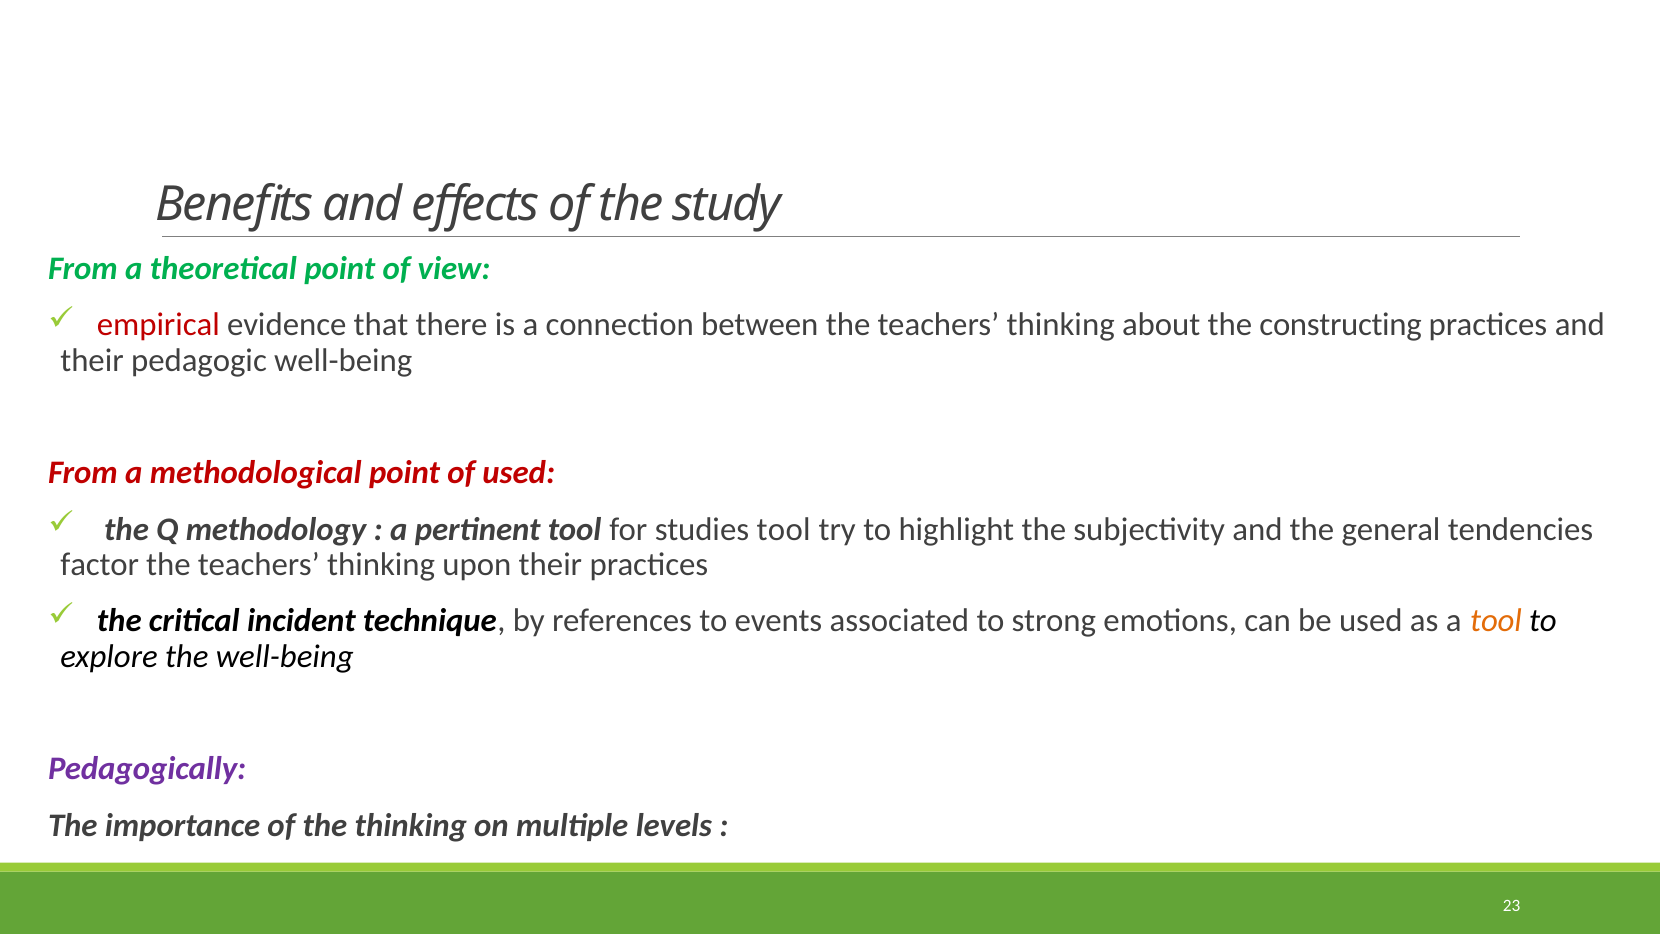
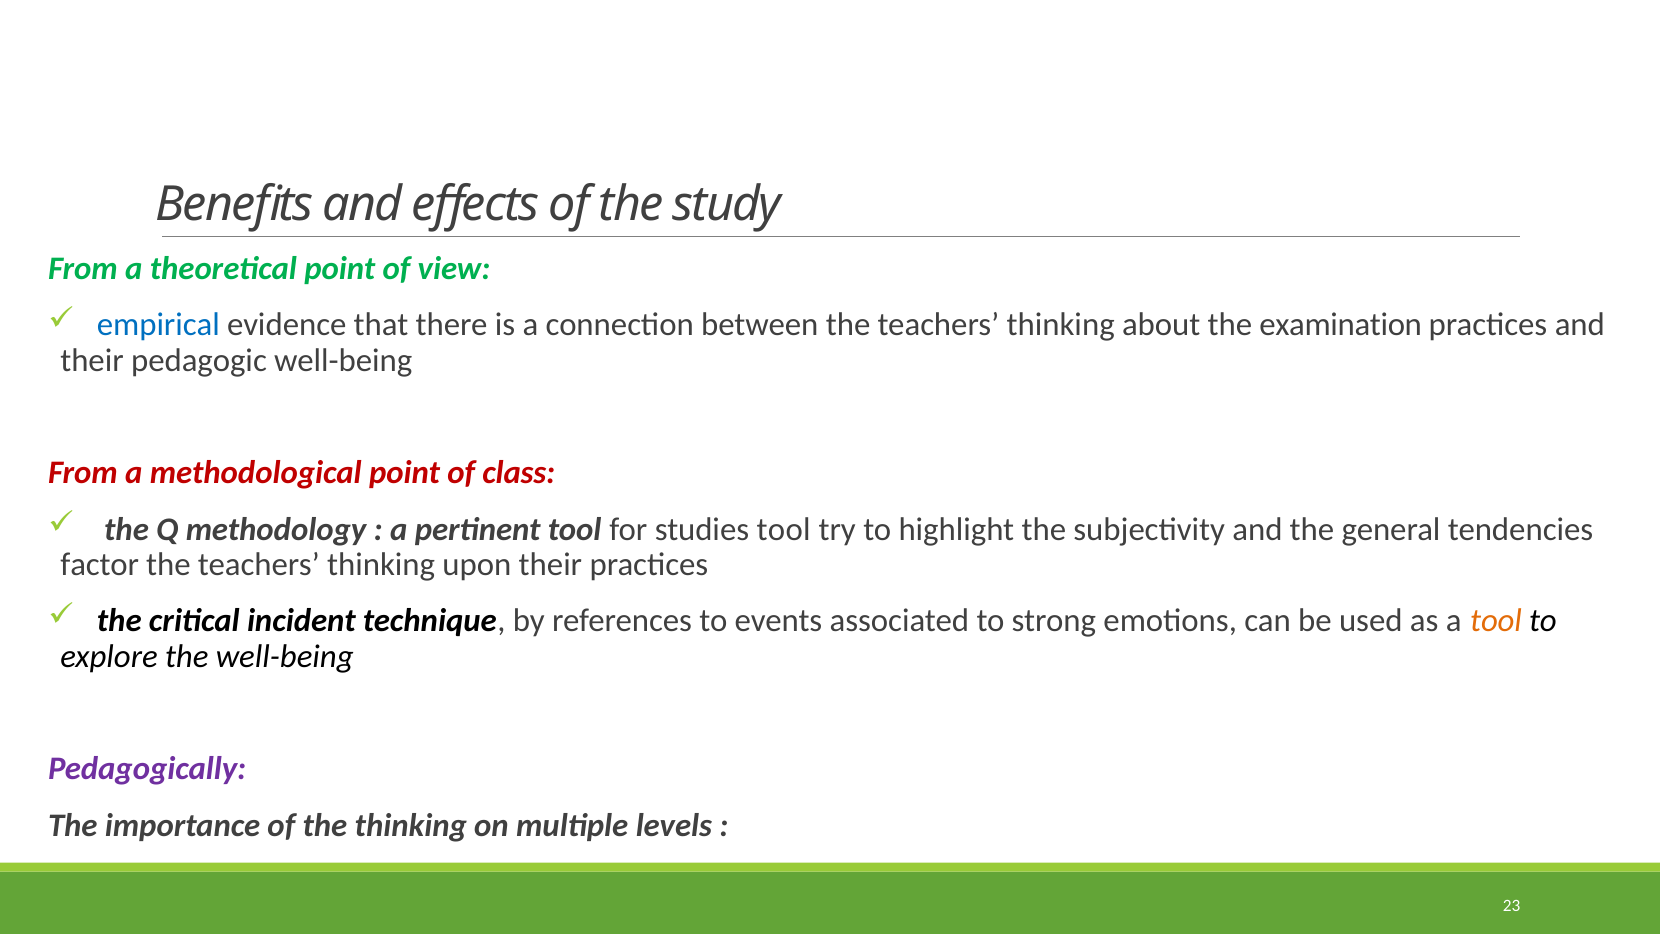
empirical colour: red -> blue (158, 325)
constructing: constructing -> examination (1341, 325)
of used: used -> class (519, 473)
